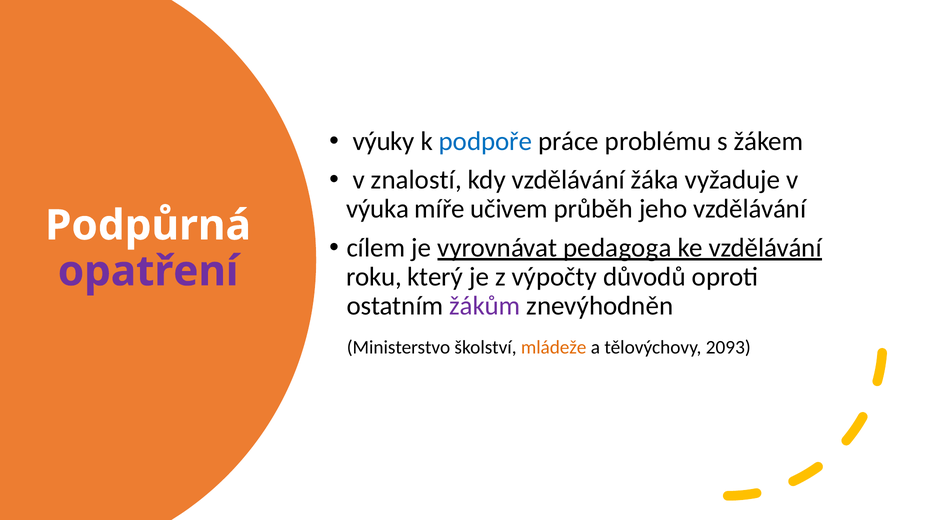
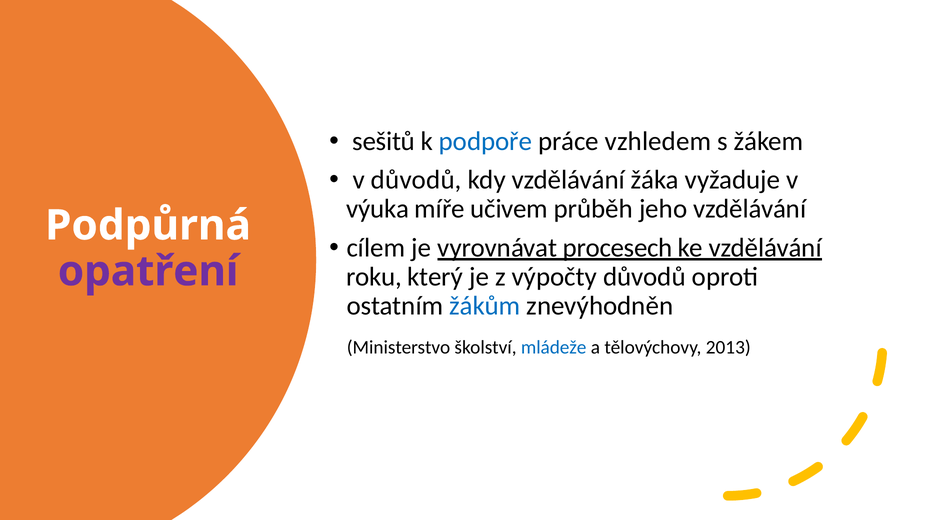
výuky: výuky -> sešitů (384, 141)
problému: problému -> vzhledem (658, 141)
v znalostí: znalostí -> důvodů (416, 180)
pedagoga: pedagoga -> procesech (618, 248)
žákům colour: purple -> blue (485, 306)
mládeže colour: orange -> blue (554, 347)
2093: 2093 -> 2013 (728, 347)
